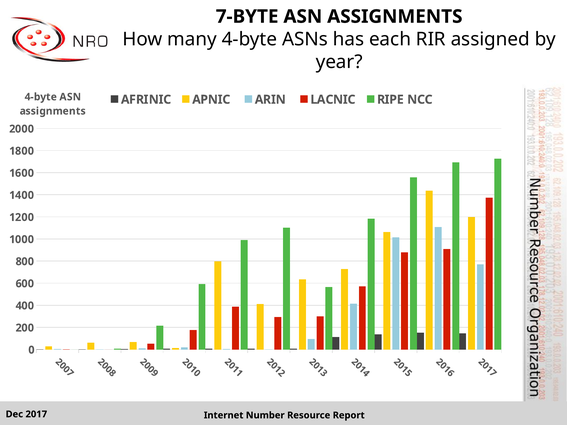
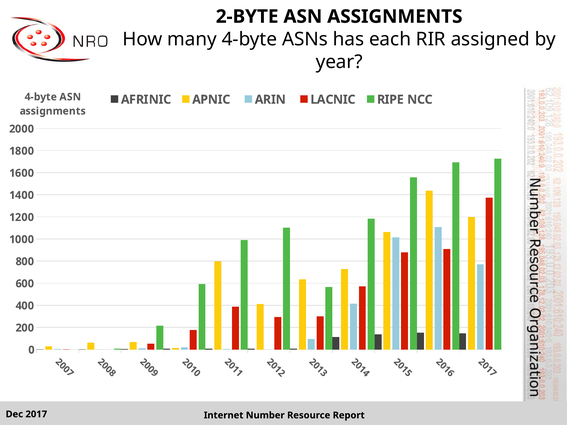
7-BYTE: 7-BYTE -> 2-BYTE (247, 17)
